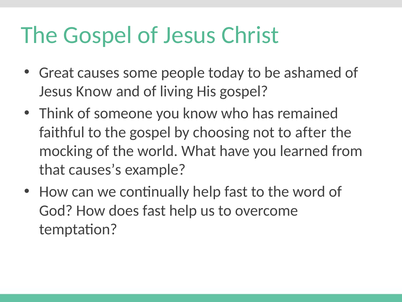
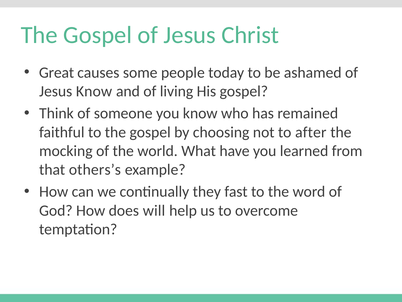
causes’s: causes’s -> others’s (95, 170)
continually help: help -> they (207, 191)
does fast: fast -> will (154, 210)
